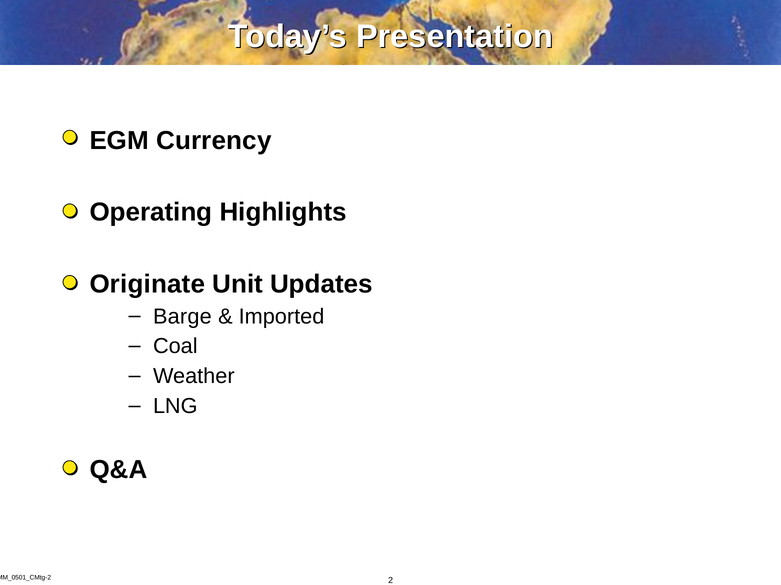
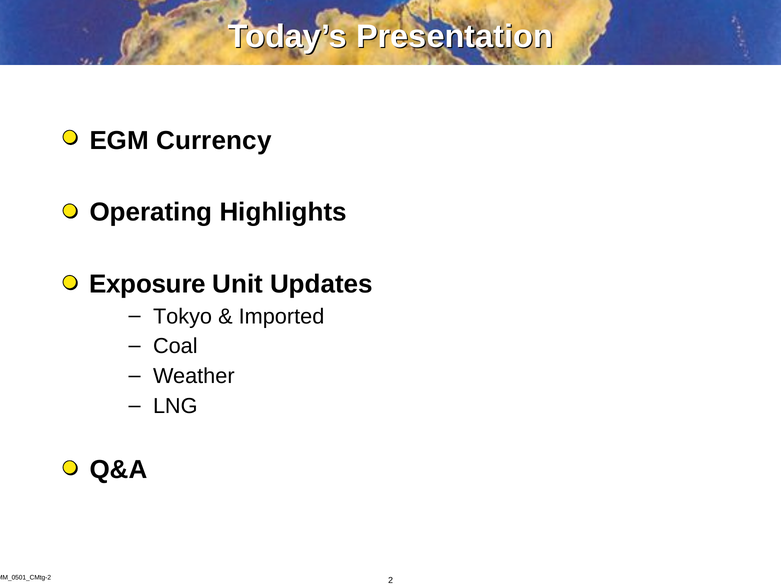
Originate: Originate -> Exposure (148, 284)
Barge: Barge -> Tokyo (183, 317)
